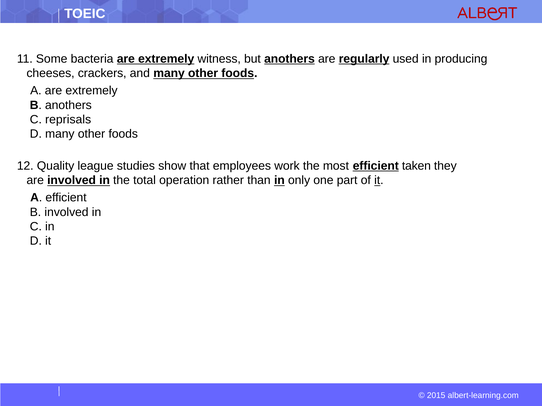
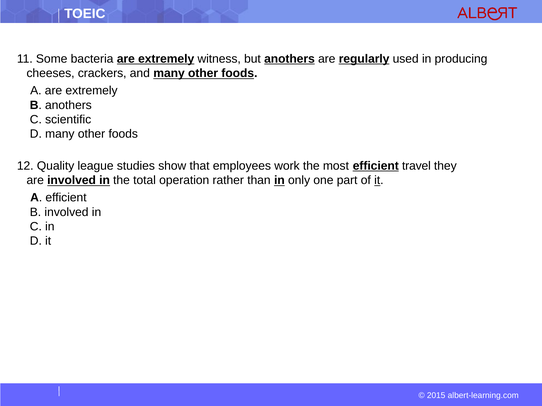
reprisals: reprisals -> scientific (68, 120)
taken: taken -> travel (416, 166)
